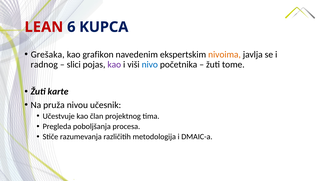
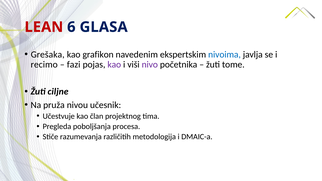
KUPCA: KUPCA -> GLASA (104, 27)
nivoima colour: orange -> blue (224, 54)
radnog: radnog -> recimo (44, 65)
slici: slici -> fazi (74, 65)
nivo colour: blue -> purple (150, 65)
karte: karte -> ciljne (58, 92)
